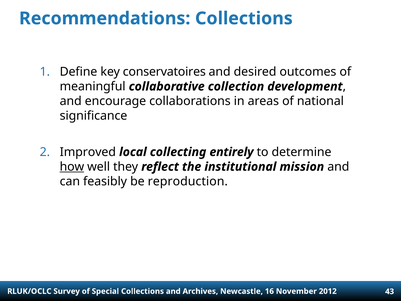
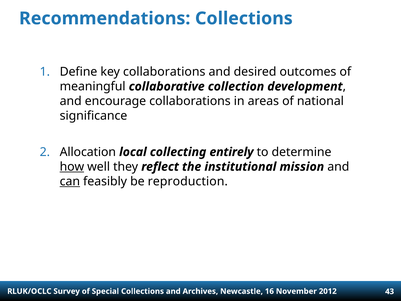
key conservatoires: conservatoires -> collaborations (164, 72)
Improved: Improved -> Allocation (88, 152)
can underline: none -> present (70, 181)
